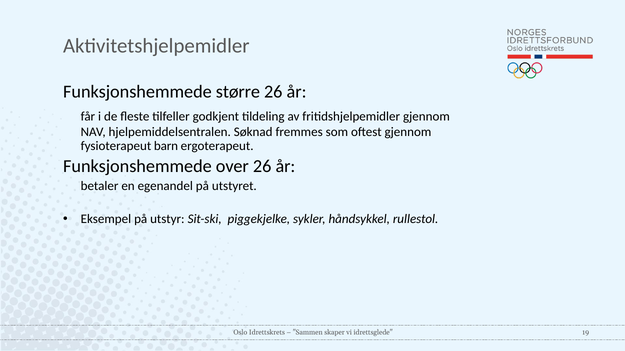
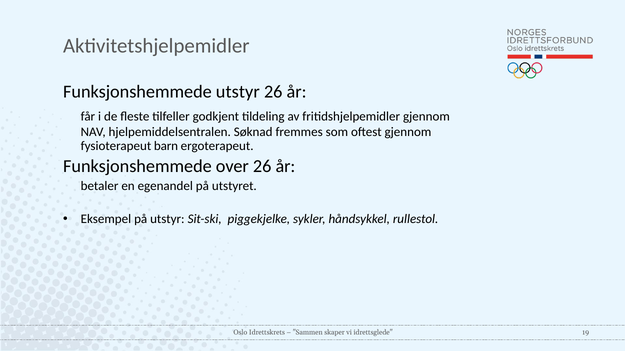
Funksjonshemmede større: større -> utstyr (238, 92)
